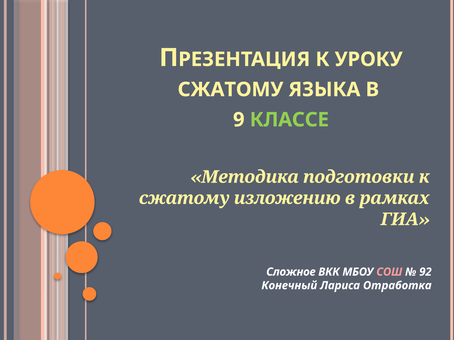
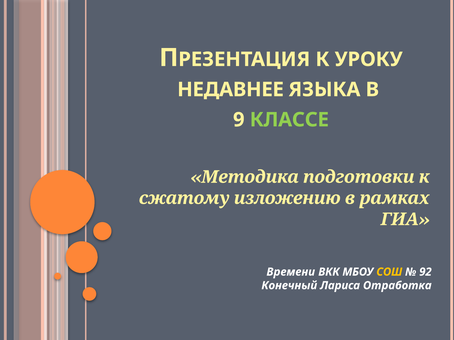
СЖАТОМУ: СЖАТОМУ -> НЕДАВНЕЕ (231, 90)
Сложное: Сложное -> Времени (291, 272)
СОШ colour: pink -> yellow (389, 272)
